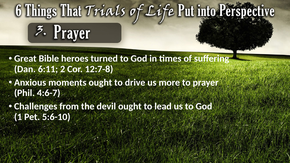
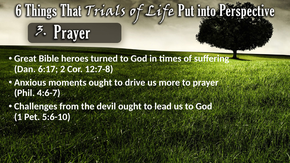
6:11: 6:11 -> 6:17 (48, 69)
